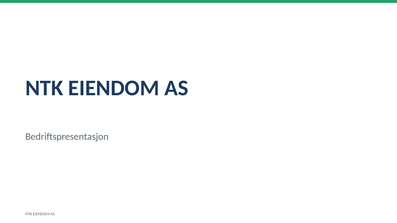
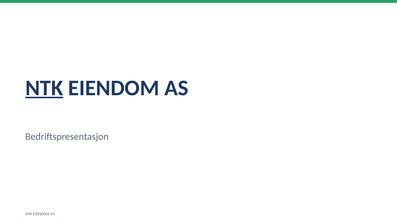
NTK underline: none -> present (44, 88)
